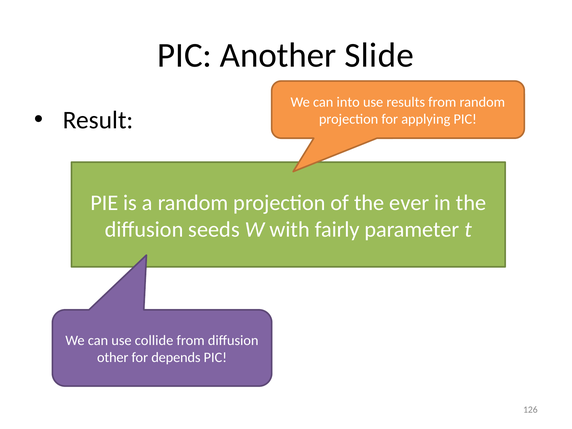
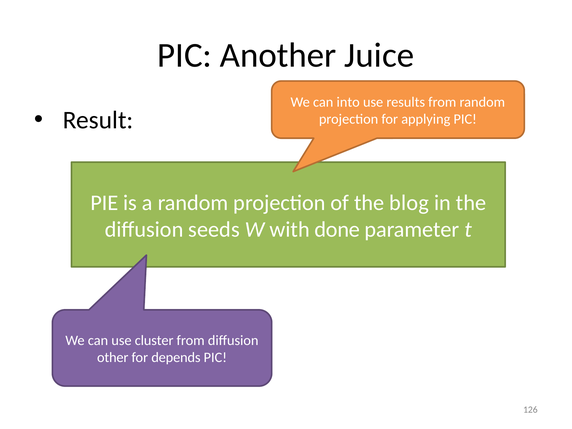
Slide: Slide -> Juice (379, 55)
ever: ever -> blog (409, 203)
fairly: fairly -> done (337, 229)
collide: collide -> cluster (154, 340)
